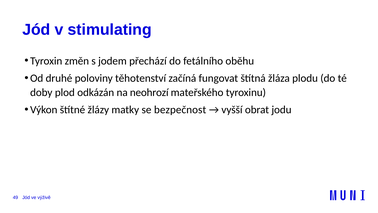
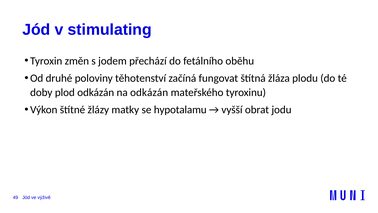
na neohrozí: neohrozí -> odkázán (149, 92)
bezpečnost: bezpečnost -> hypotalamu (180, 110)
